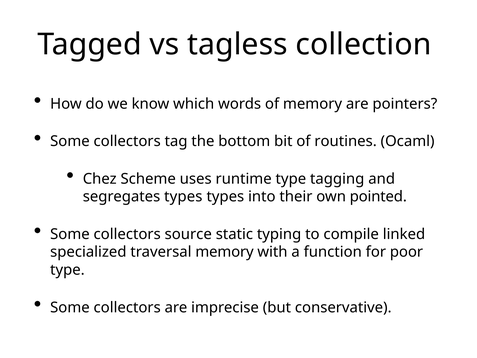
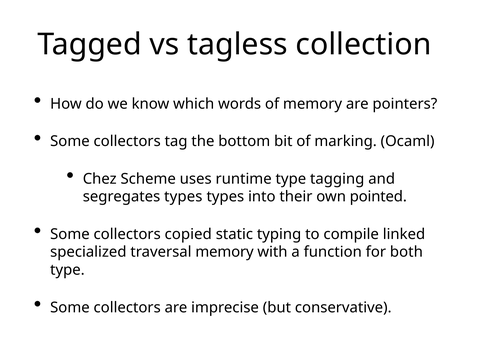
routines: routines -> marking (346, 141)
source: source -> copied (188, 234)
poor: poor -> both (406, 252)
